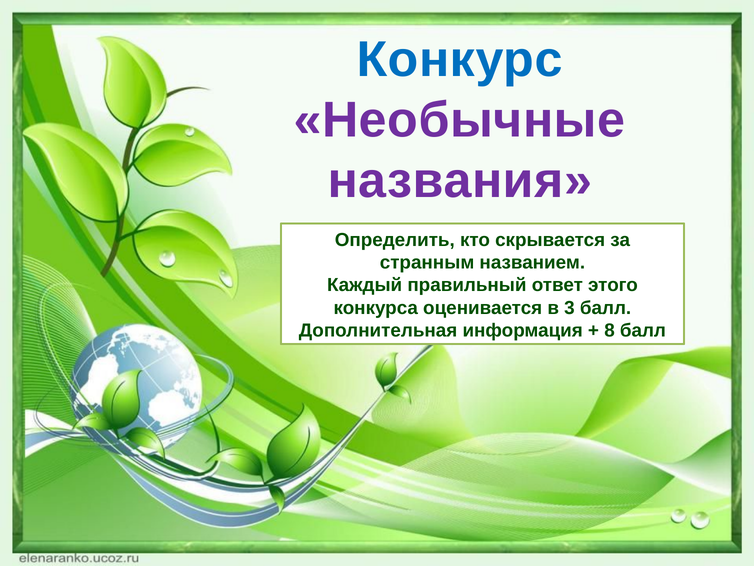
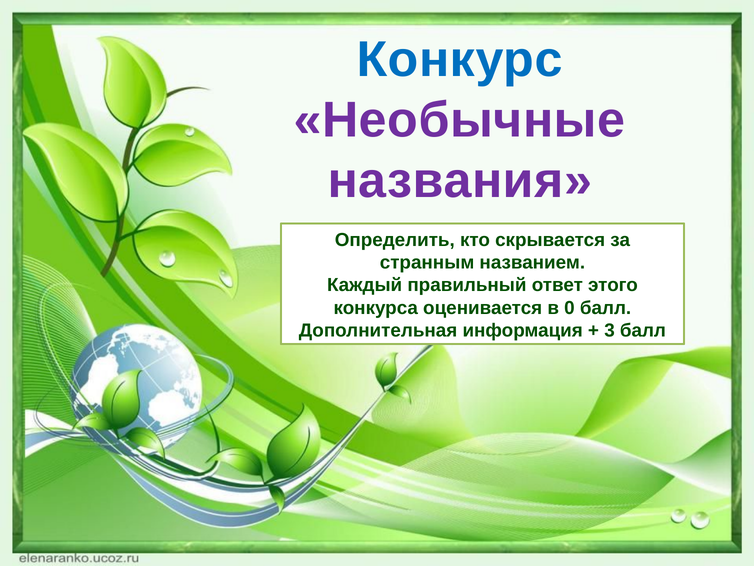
3: 3 -> 0 (569, 308)
8: 8 -> 3 (610, 330)
